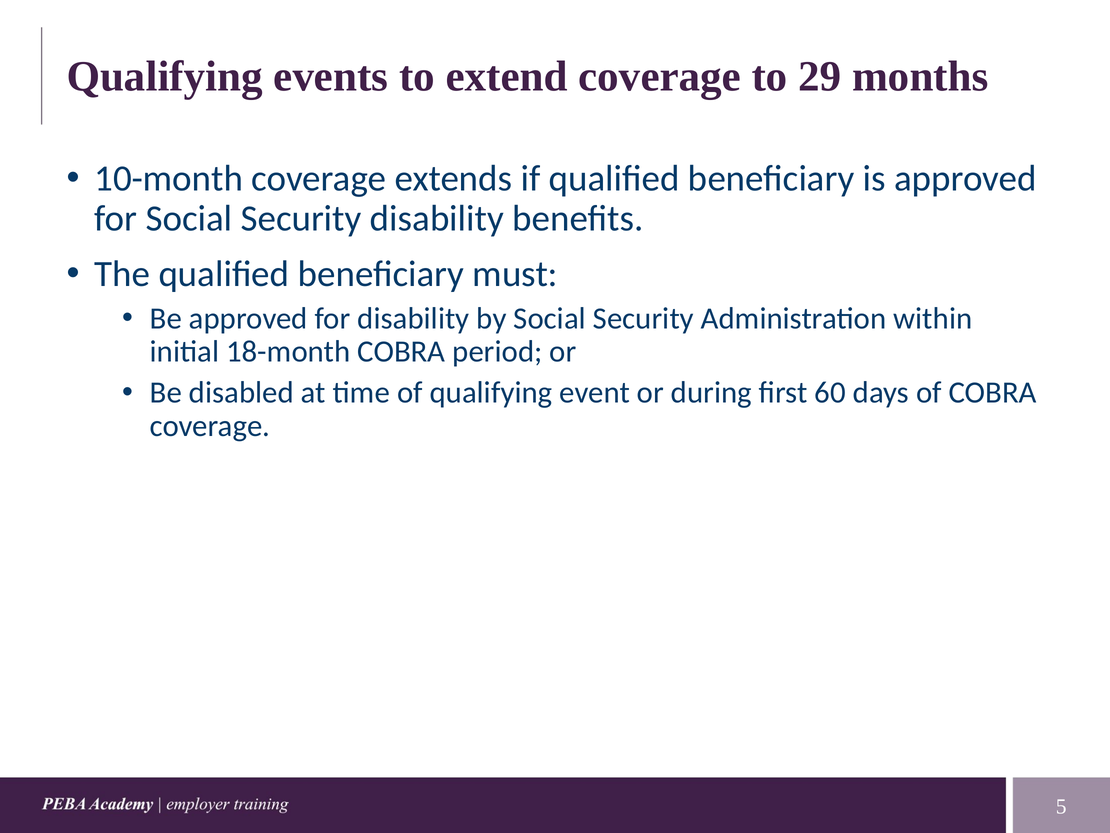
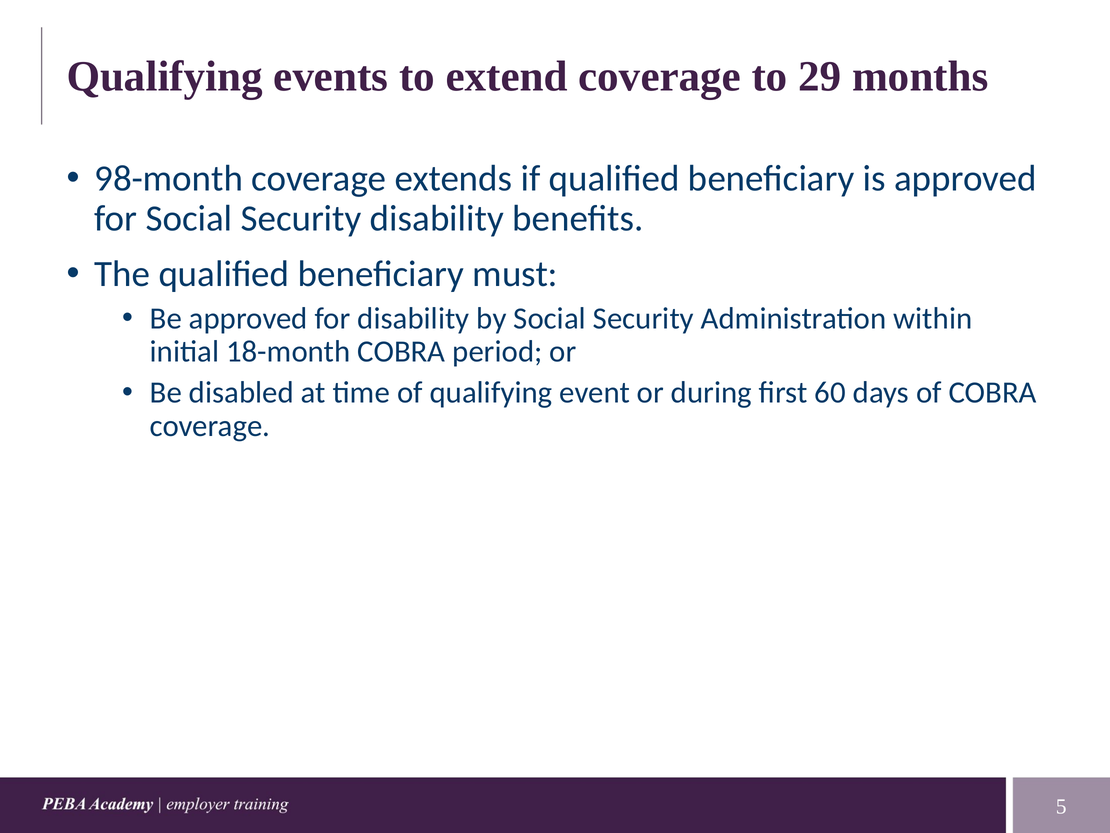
10-month: 10-month -> 98-month (169, 179)
